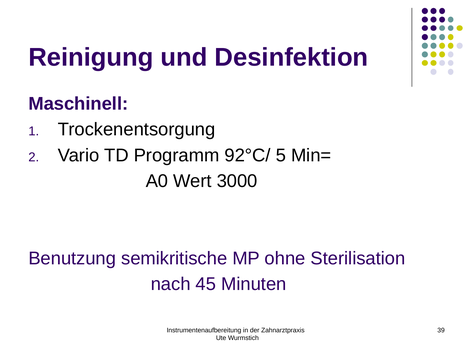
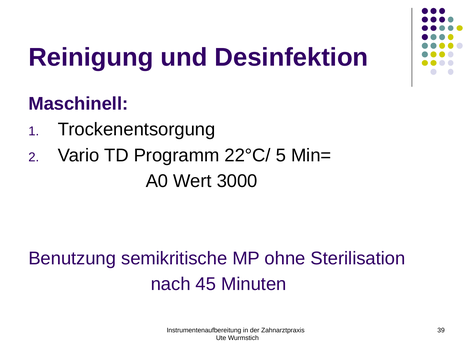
92°C/: 92°C/ -> 22°C/ (248, 155)
